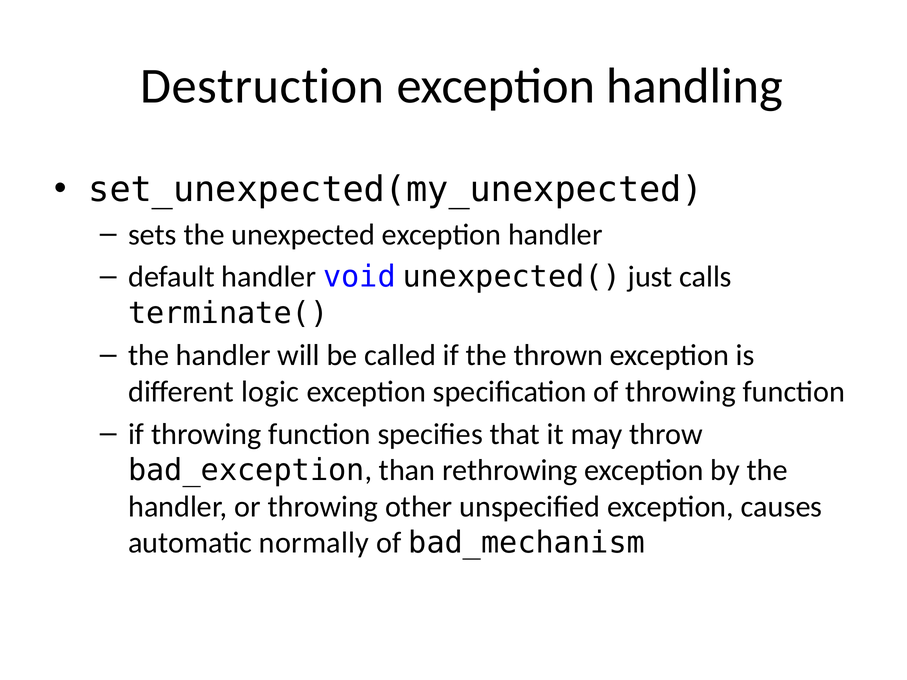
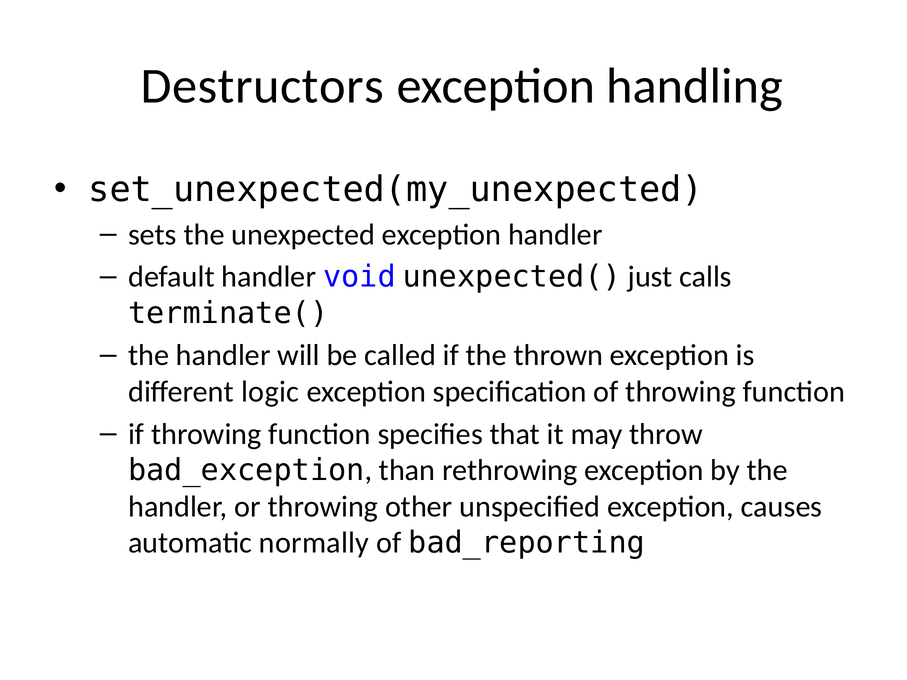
Destruction: Destruction -> Destructors (262, 86)
bad_mechanism: bad_mechanism -> bad_reporting (527, 543)
